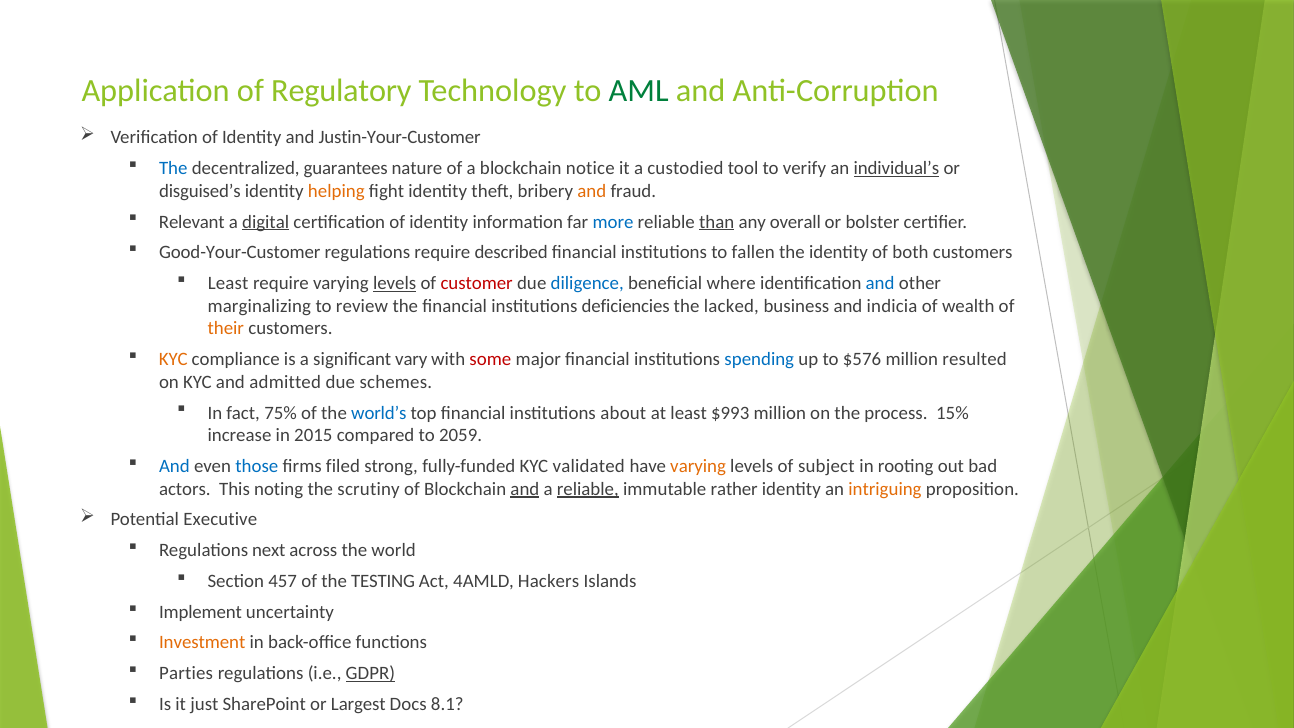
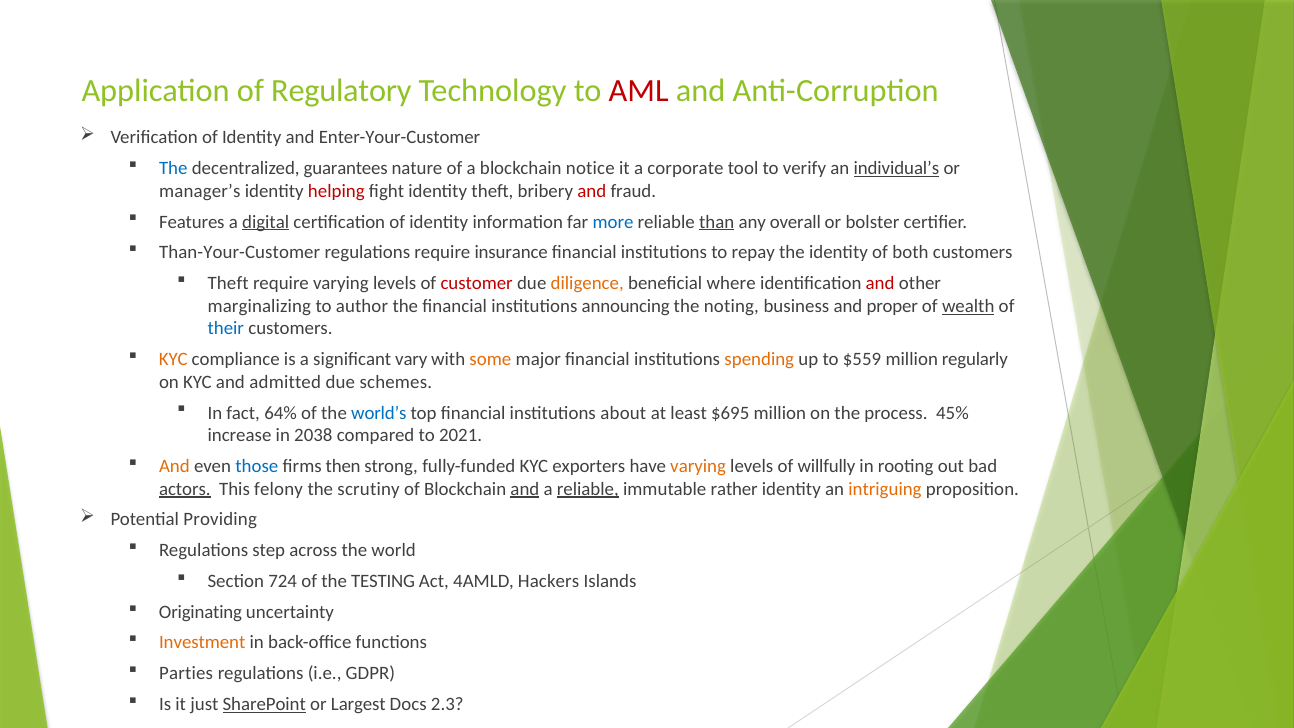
AML colour: green -> red (639, 91)
Justin-Your-Customer: Justin-Your-Customer -> Enter-Your-Customer (400, 138)
custodied: custodied -> corporate (685, 168)
disguised’s: disguised’s -> manager’s (200, 191)
helping colour: orange -> red (336, 191)
and colour: orange -> red (592, 191)
Relevant: Relevant -> Features (192, 222)
Good-Your-Customer: Good-Your-Customer -> Than-Your-Customer (240, 253)
described: described -> insurance (511, 253)
fallen: fallen -> repay (753, 253)
Least: Least -> Theft (228, 283)
levels underline: present -> none (395, 283)
diligence colour: blue -> orange (587, 283)
and colour: blue -> red (880, 283)
review: review -> author (362, 306)
deficiencies: deficiencies -> announcing (626, 306)
lacked: lacked -> noting (731, 306)
indicia: indicia -> proper (892, 306)
wealth underline: none -> present (968, 306)
their colour: orange -> blue (226, 329)
some colour: red -> orange (490, 359)
spending colour: blue -> orange (759, 359)
$576: $576 -> $559 (862, 359)
resulted: resulted -> regularly (975, 359)
75%: 75% -> 64% (281, 413)
$993: $993 -> $695 (730, 413)
15%: 15% -> 45% (952, 413)
2015: 2015 -> 2038 (313, 435)
2059: 2059 -> 2021 (461, 435)
And colour: blue -> orange (174, 466)
filed: filed -> then (343, 466)
validated: validated -> exporters (589, 466)
subject: subject -> willfully (826, 466)
actors underline: none -> present (185, 489)
noting: noting -> felony (279, 489)
Executive: Executive -> Providing (220, 520)
next: next -> step (269, 550)
457: 457 -> 724 (283, 581)
Implement: Implement -> Originating (200, 612)
GDPR underline: present -> none (370, 673)
SharePoint underline: none -> present (264, 704)
8.1: 8.1 -> 2.3 (447, 704)
